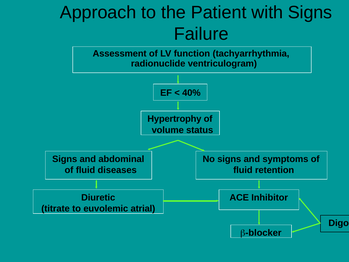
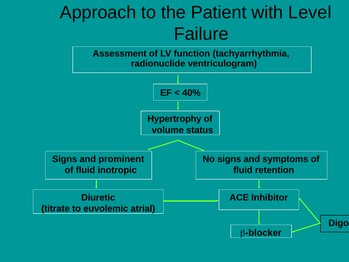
with Signs: Signs -> Level (310, 12)
abdominal: abdominal -> prominent (121, 159)
diseases: diseases -> inotropic (117, 170)
